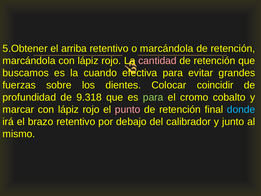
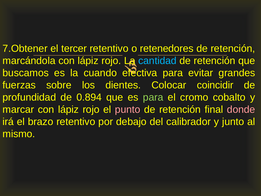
5.Obtener: 5.Obtener -> 7.Obtener (25, 48)
arriba: arriba -> tercer (74, 48)
o marcándola: marcándola -> retenedores (167, 48)
cantidad colour: pink -> light blue (157, 61)
9.318: 9.318 -> 0.894 (89, 97)
donde colour: light blue -> pink (241, 109)
